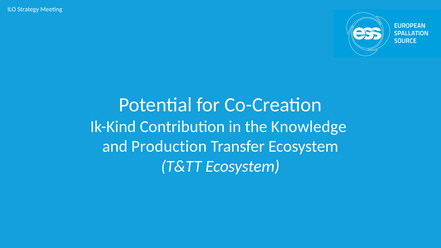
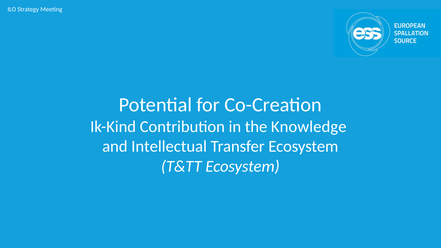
Production: Production -> Intellectual (169, 146)
